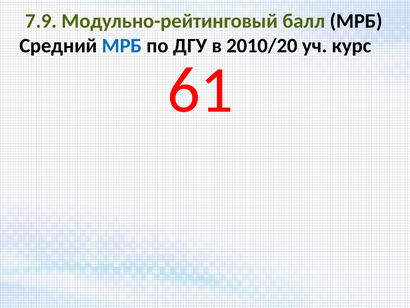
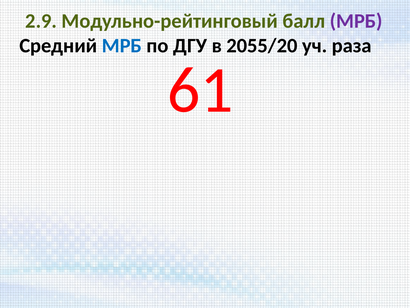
7.9: 7.9 -> 2.9 (41, 21)
МРБ colour: black -> purple (356, 21)
2010/20: 2010/20 -> 2055/20 (262, 46)
курс: курс -> раза (352, 46)
